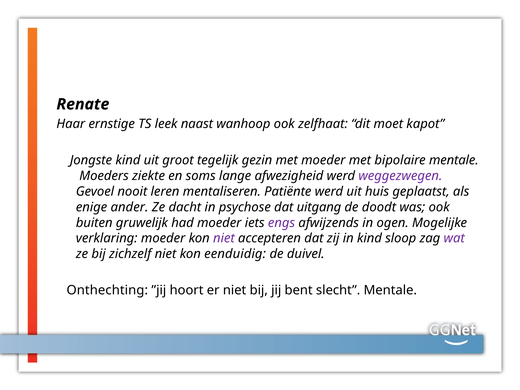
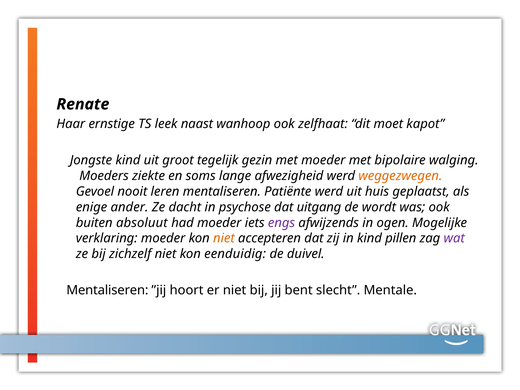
bipolaire mentale: mentale -> walging (454, 160)
weggezwegen colour: purple -> orange (400, 176)
doodt: doodt -> wordt (379, 207)
gruwelijk: gruwelijk -> absoluut (142, 223)
niet colour: purple -> orange (224, 238)
sloop: sloop -> pillen (401, 238)
Onthechting: Onthechting -> Mentaliseren (107, 290)
